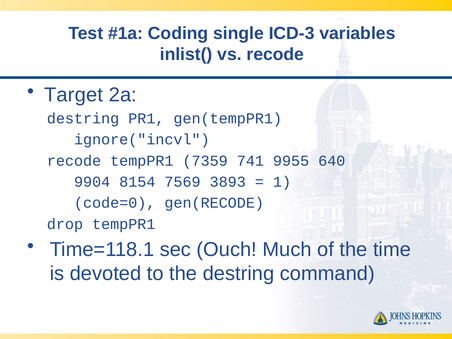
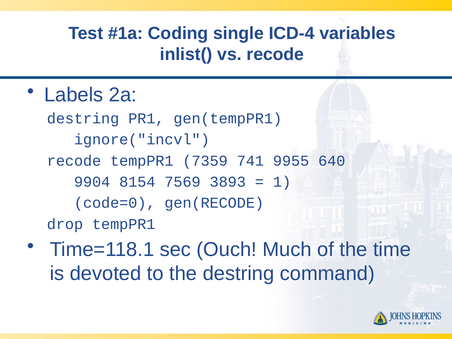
ICD-3: ICD-3 -> ICD-4 (292, 33)
Target: Target -> Labels (74, 95)
